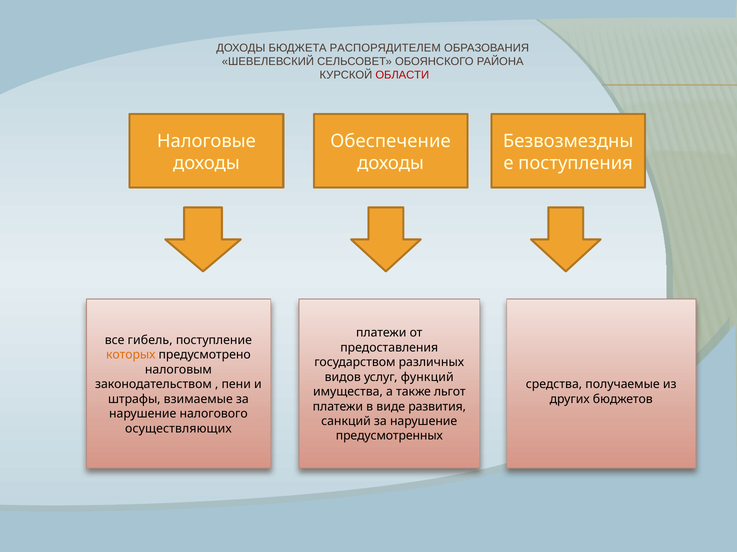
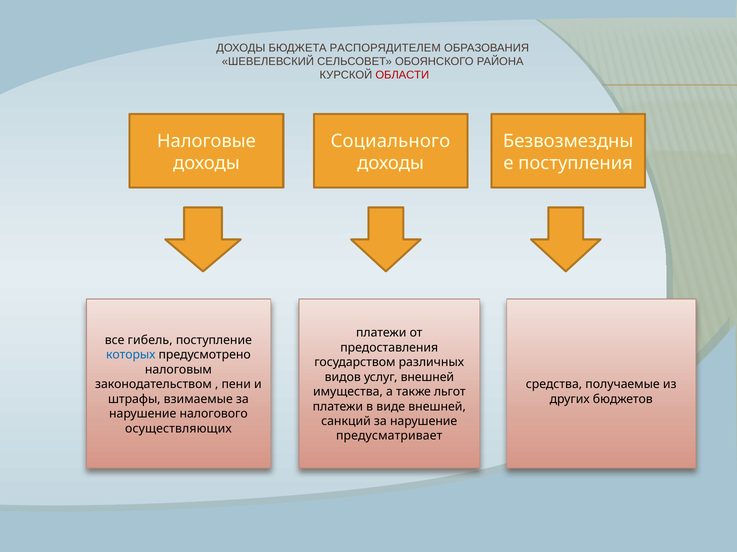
Обеспечение: Обеспечение -> Социального (390, 141)
которых colour: orange -> blue (131, 355)
услуг функций: функций -> внешней (427, 378)
виде развития: развития -> внешней (437, 407)
предусмотренных: предусмотренных -> предусматривает (389, 437)
